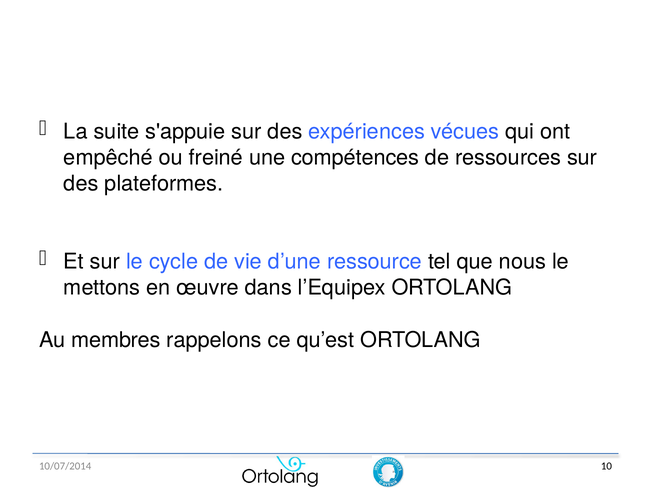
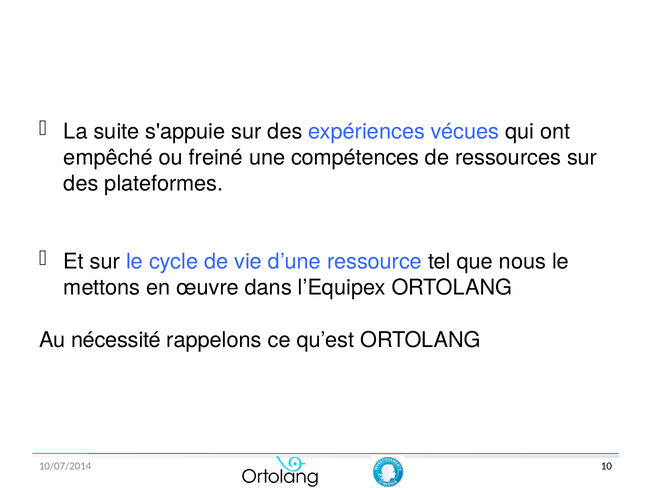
membres: membres -> nécessité (116, 340)
